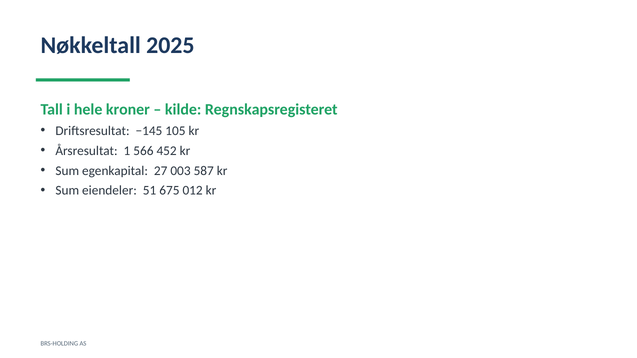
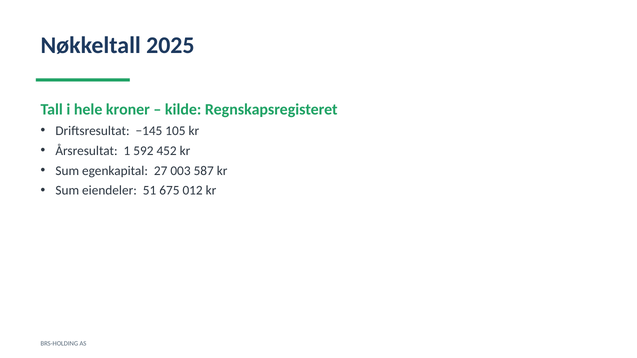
566: 566 -> 592 (143, 151)
